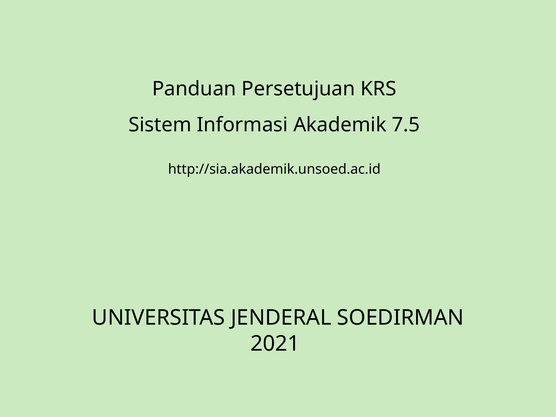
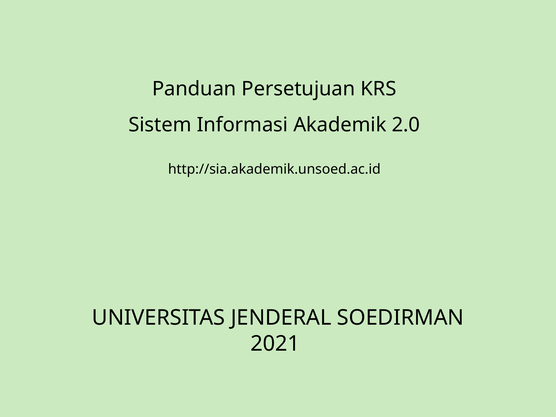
7.5: 7.5 -> 2.0 (406, 125)
